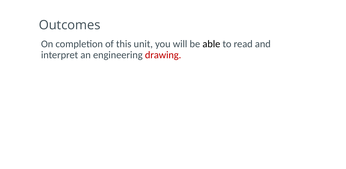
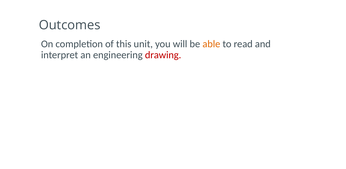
able colour: black -> orange (211, 44)
